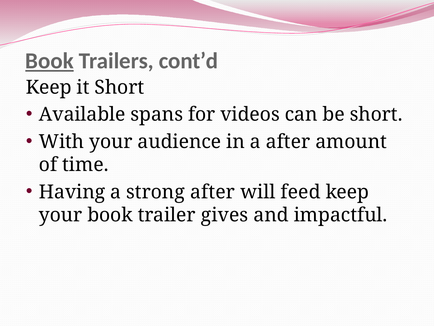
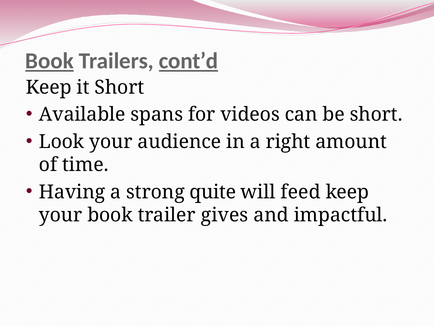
cont’d underline: none -> present (189, 61)
With: With -> Look (62, 141)
a after: after -> right (288, 141)
strong after: after -> quite (213, 192)
